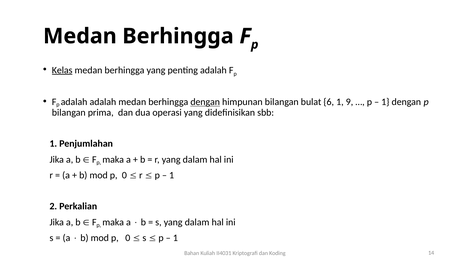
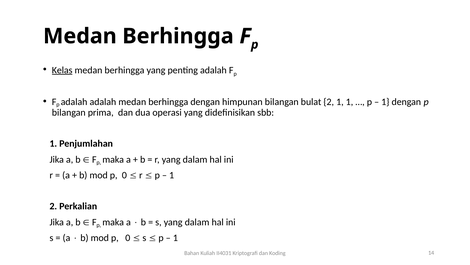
dengan underline: present -> none (205, 102)
bulat 6: 6 -> 2 (329, 102)
1 9: 9 -> 1 (350, 102)
